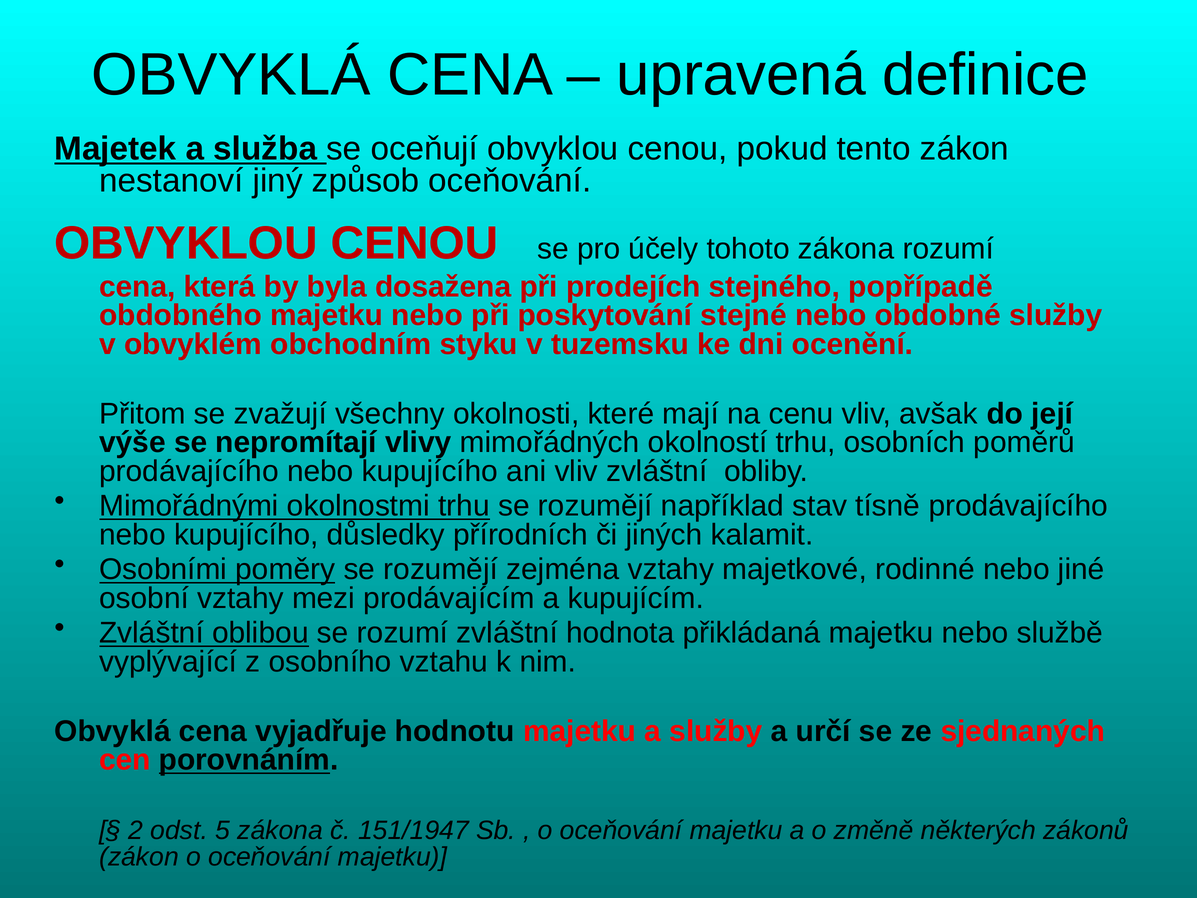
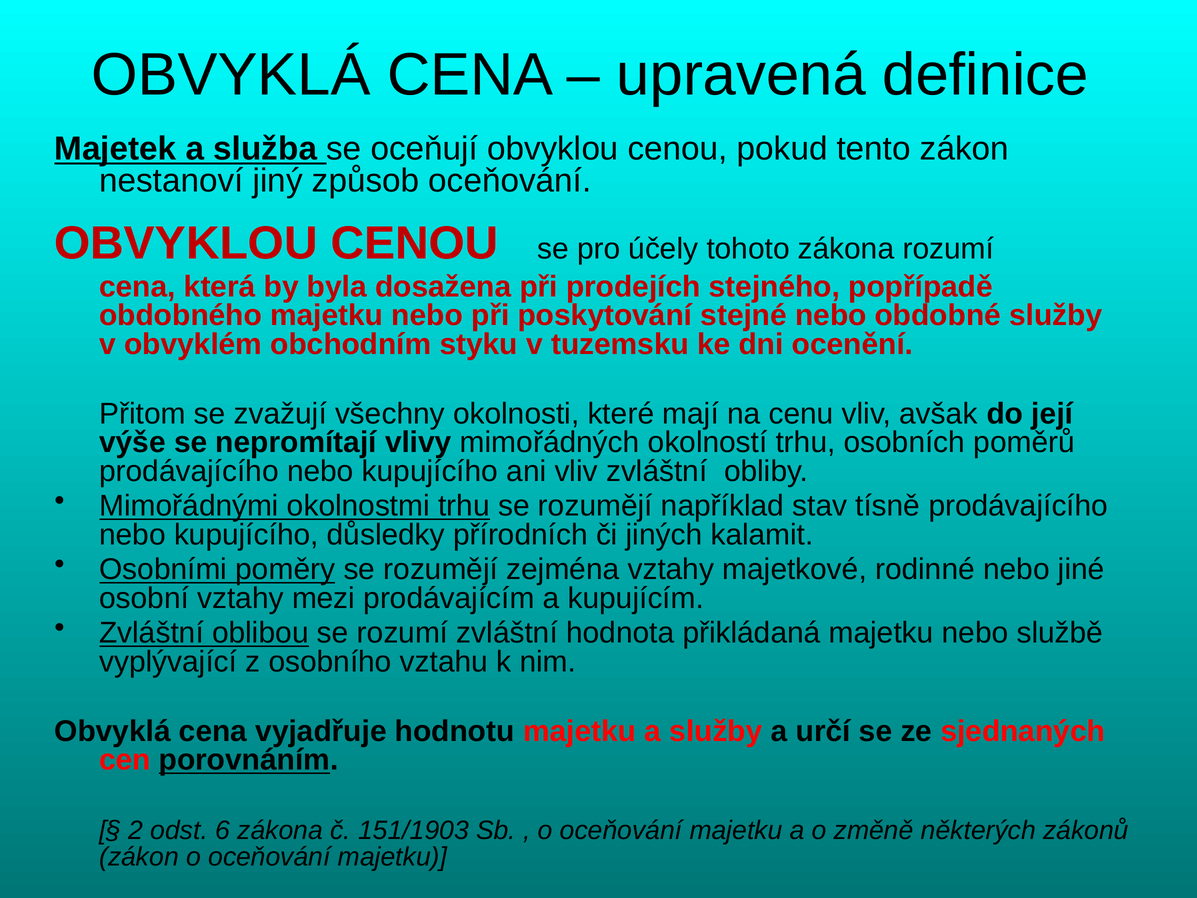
5: 5 -> 6 (223, 830)
151/1947: 151/1947 -> 151/1903 (414, 830)
